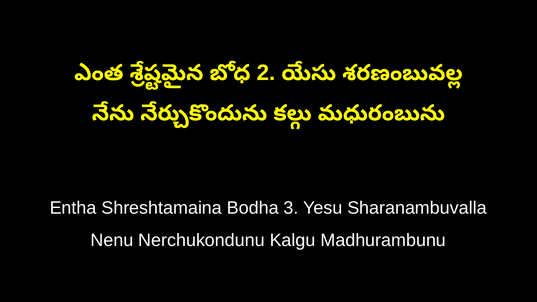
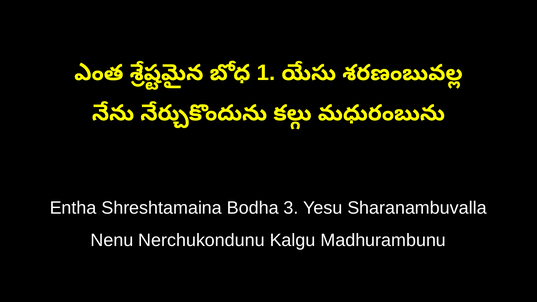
2: 2 -> 1 (266, 73)
